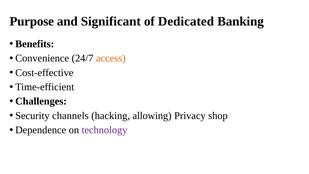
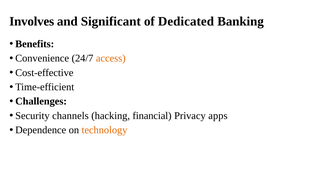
Purpose: Purpose -> Involves (32, 21)
allowing: allowing -> financial (152, 116)
shop: shop -> apps (218, 116)
technology colour: purple -> orange (105, 130)
